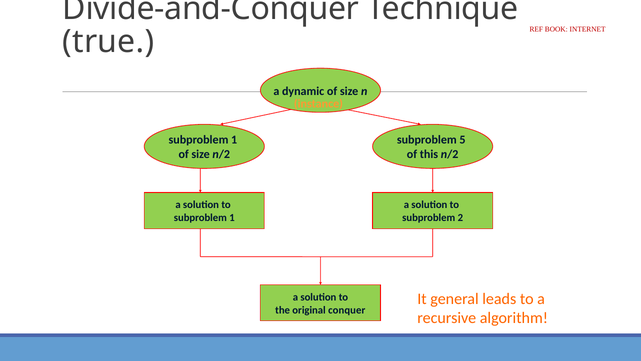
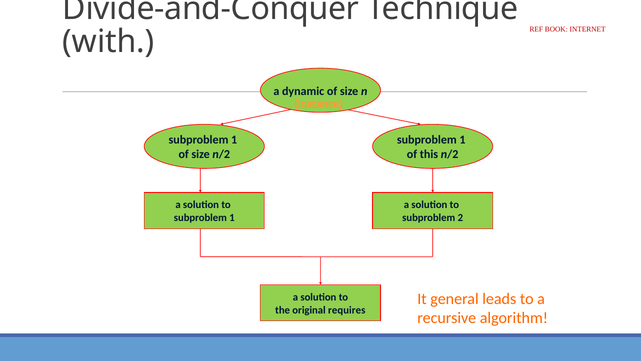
true: true -> with (108, 41)
5: 5 -> 1 (463, 140)
conquer: conquer -> requires (347, 310)
